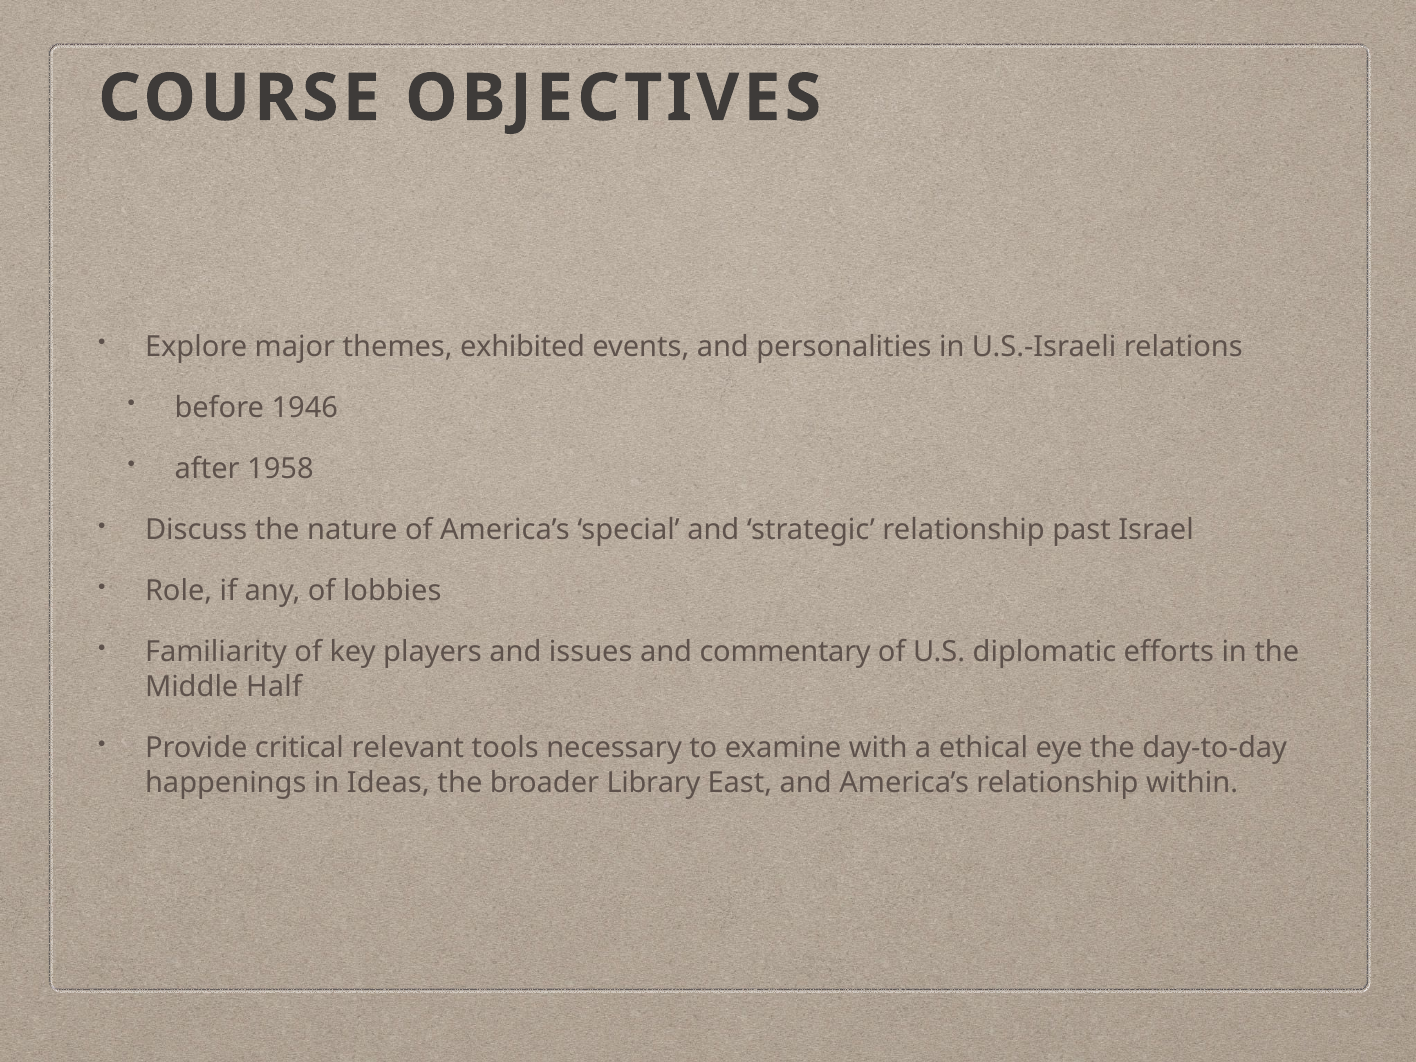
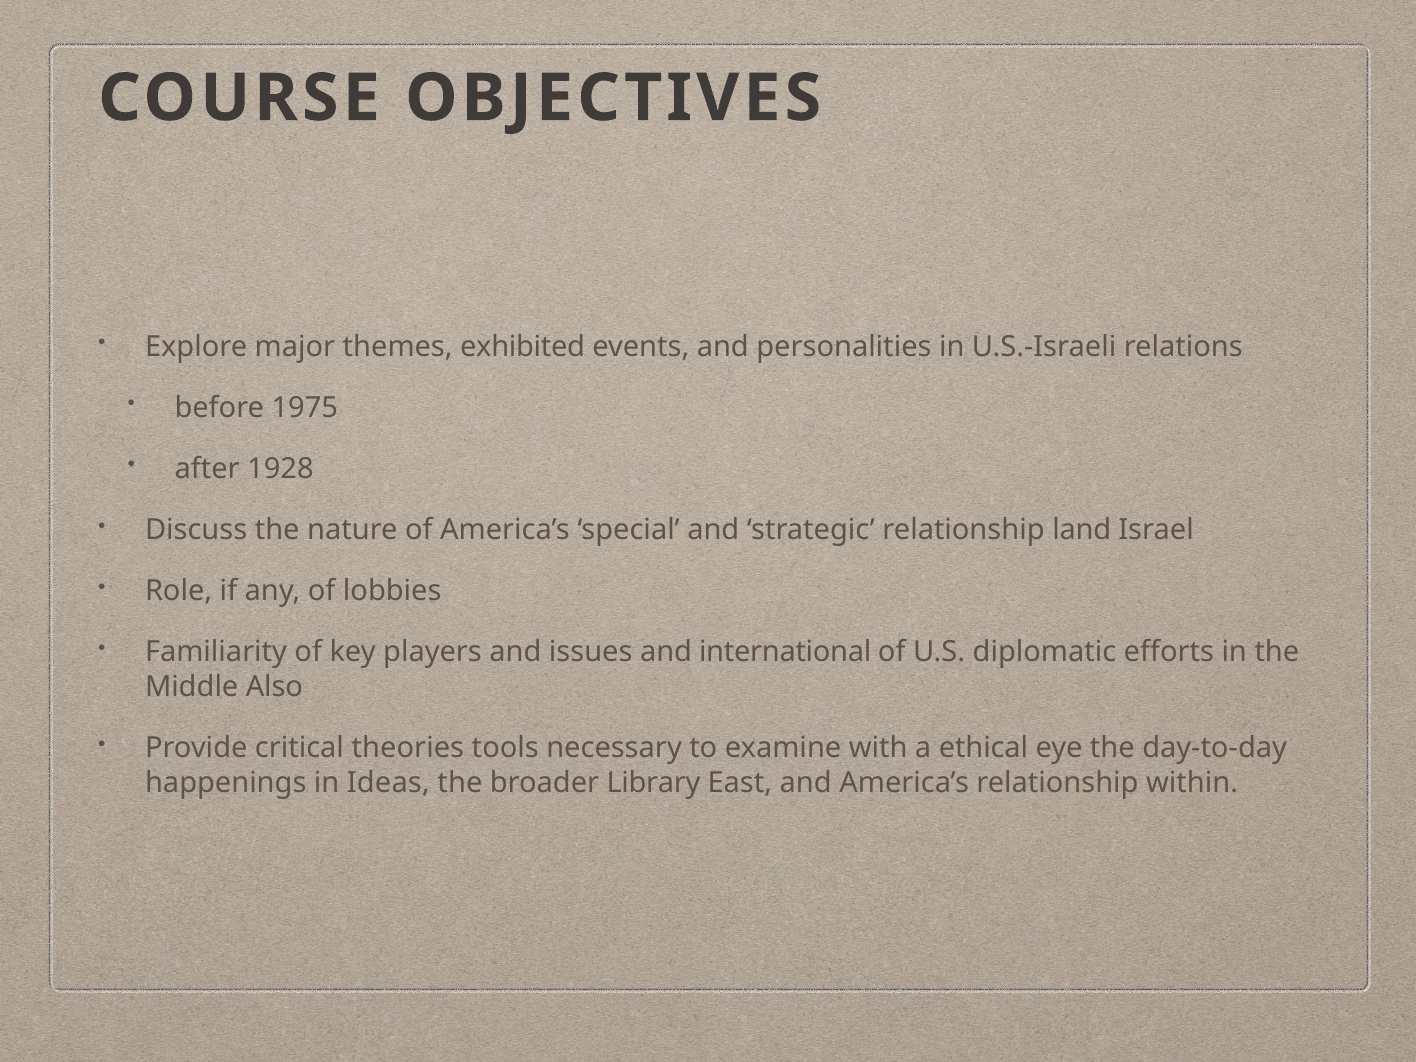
1946: 1946 -> 1975 (305, 408)
1958: 1958 -> 1928 (280, 469)
past: past -> land (1082, 530)
commentary: commentary -> international (785, 652)
Half: Half -> Also (274, 687)
relevant: relevant -> theories (408, 748)
